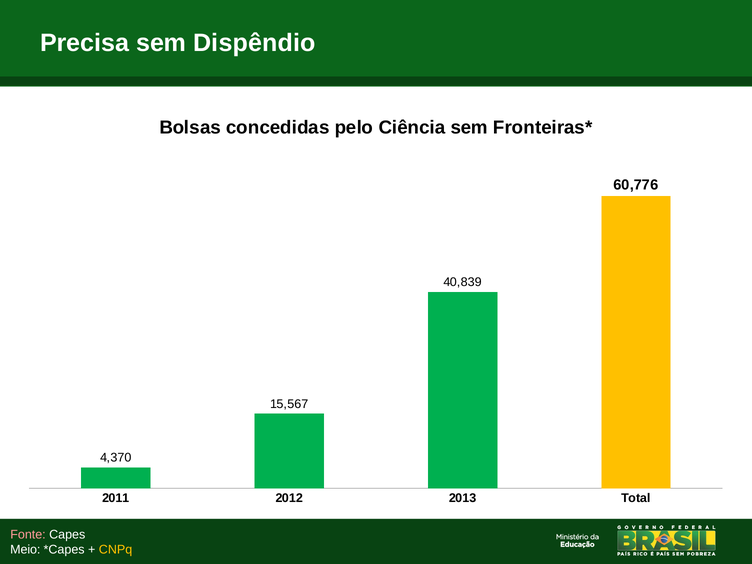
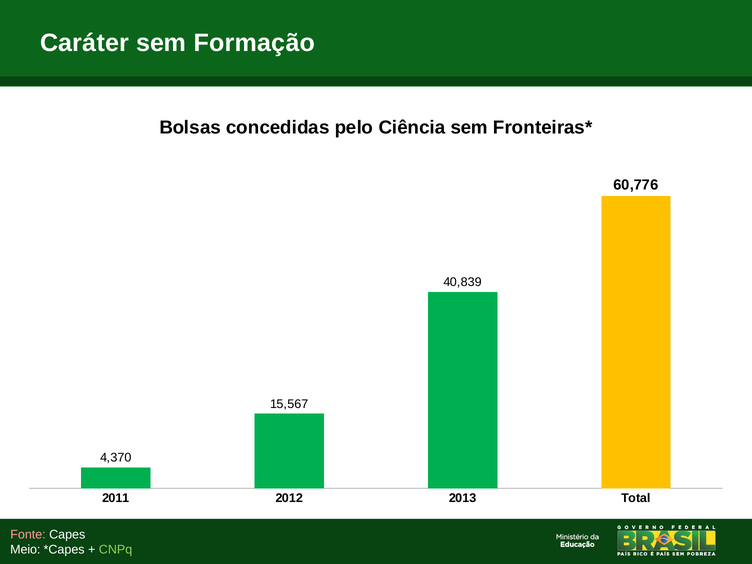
Precisa: Precisa -> Caráter (85, 43)
Dispêndio: Dispêndio -> Formação (254, 43)
CNPq colour: yellow -> light green (116, 549)
